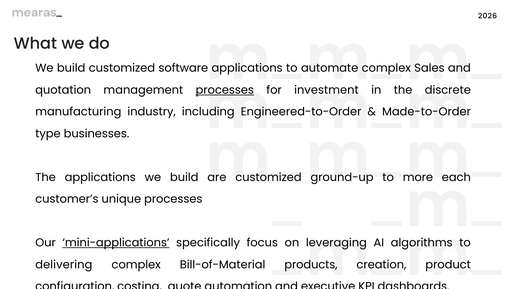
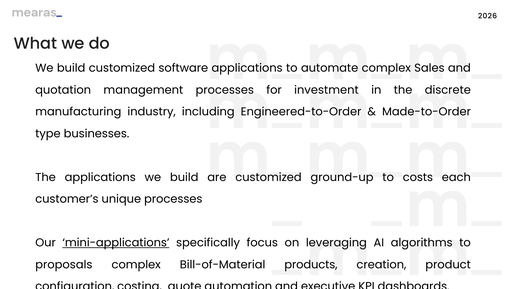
processes underline: present -> none (225, 90)
more: more -> costs (418, 177)
delivering: delivering -> proposals (64, 265)
